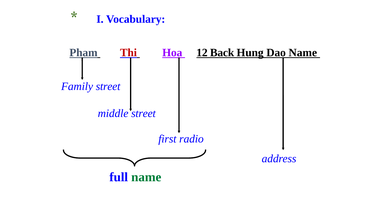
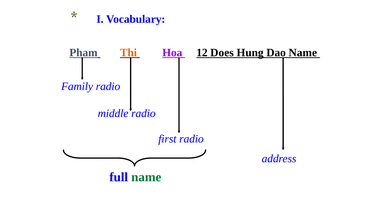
Thi colour: red -> orange (128, 53)
Back: Back -> Does (222, 53)
Family street: street -> radio (108, 86)
middle street: street -> radio (143, 113)
